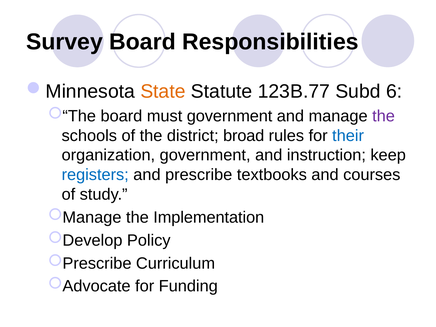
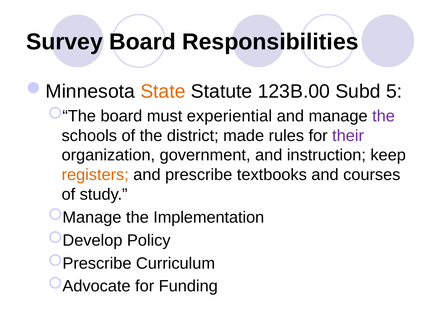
123B.77: 123B.77 -> 123B.00 (294, 91)
6: 6 -> 5 (394, 91)
must government: government -> experiential (229, 116)
broad: broad -> made (244, 136)
their colour: blue -> purple (348, 136)
registers colour: blue -> orange (95, 175)
